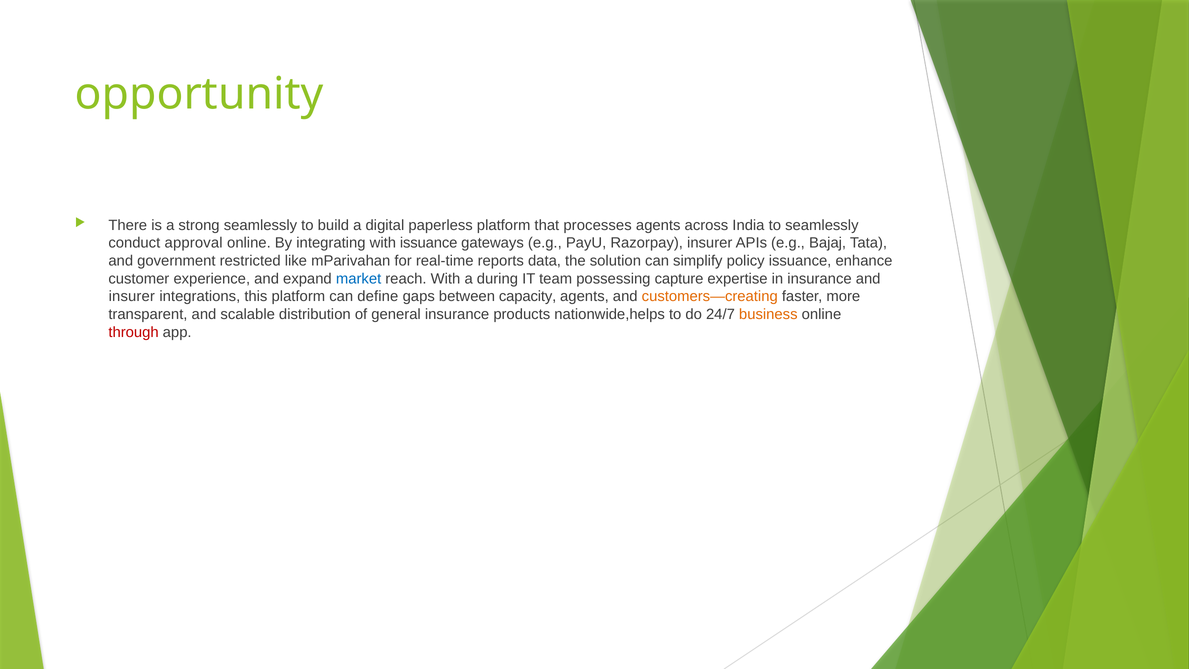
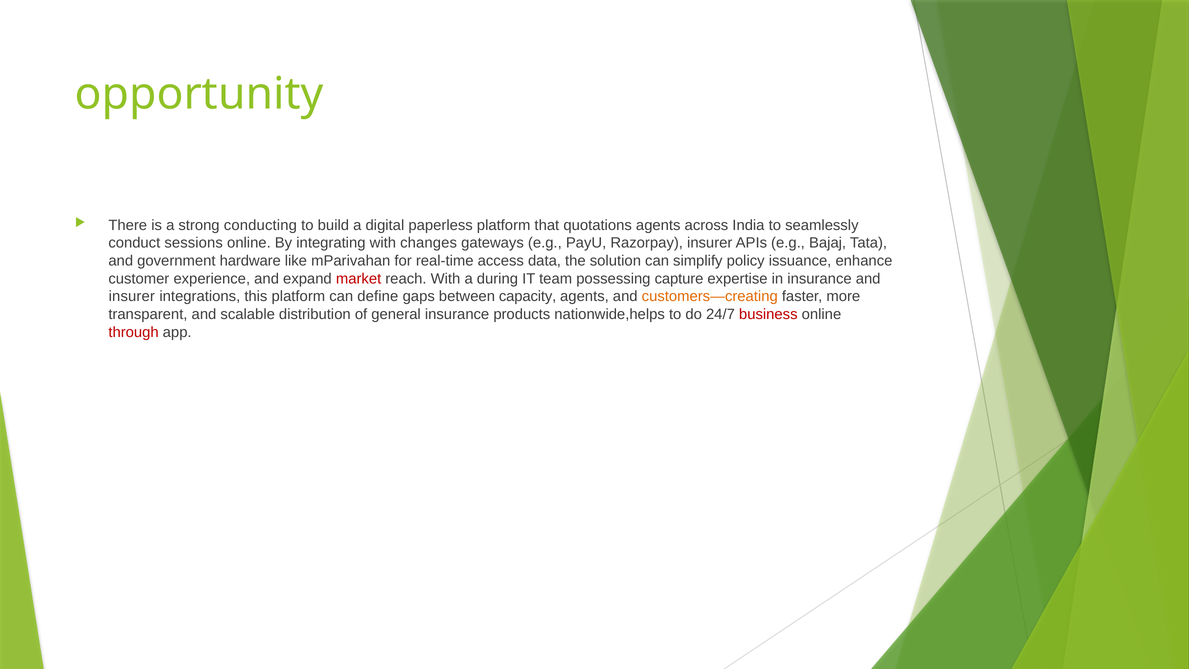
strong seamlessly: seamlessly -> conducting (260, 225)
processes: processes -> quotations (598, 225)
approval: approval -> sessions (194, 243)
with issuance: issuance -> changes (429, 243)
restricted: restricted -> hardware (250, 261)
reports: reports -> access (501, 261)
market colour: blue -> red (359, 279)
business colour: orange -> red (768, 314)
